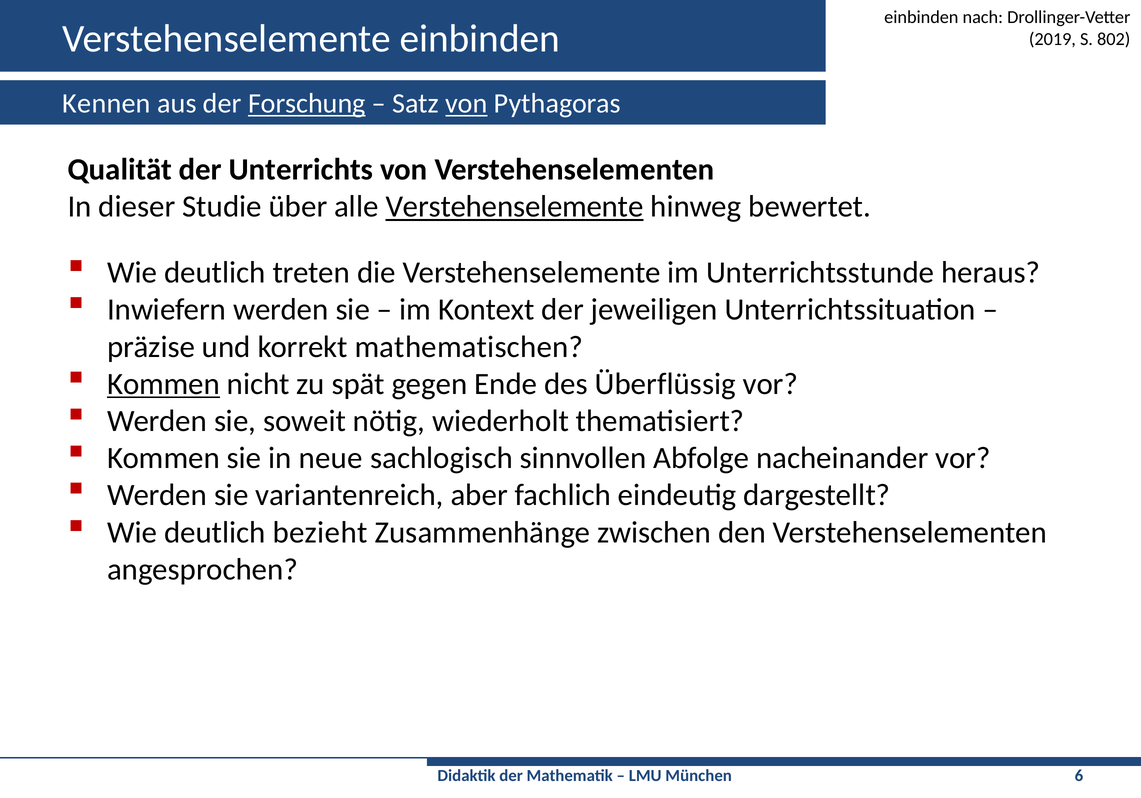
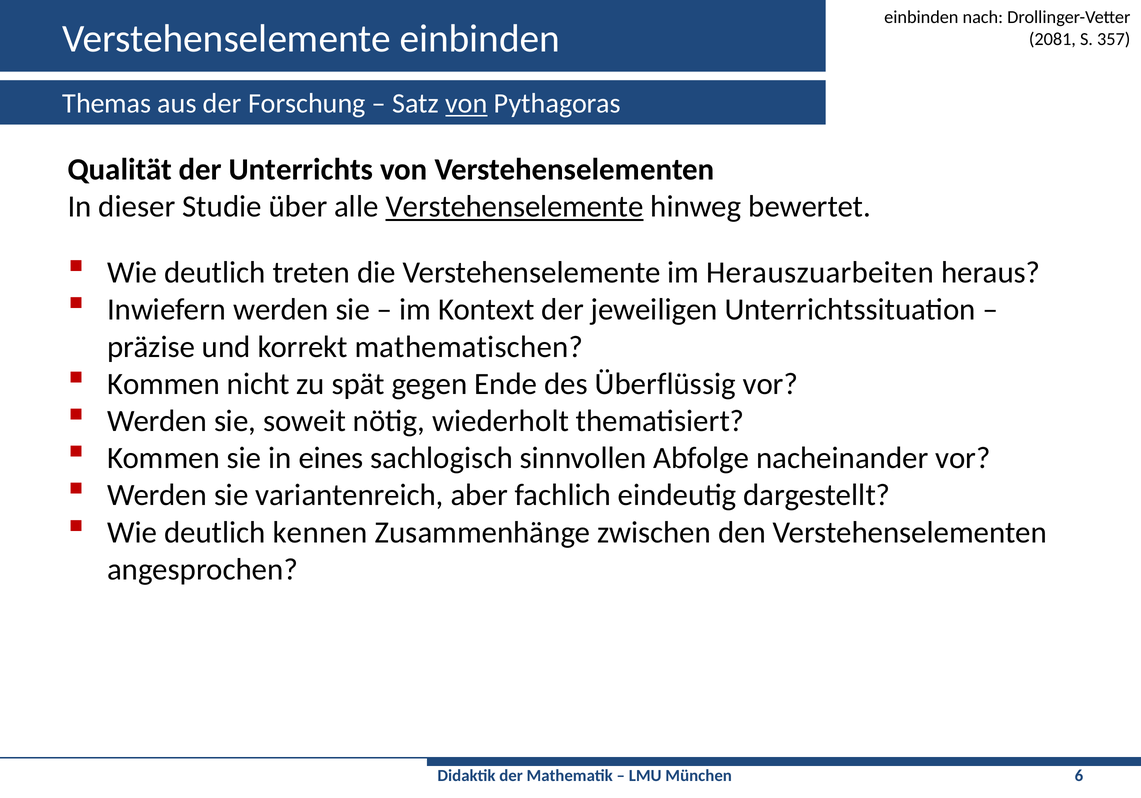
2019: 2019 -> 2081 (1052, 39)
802: 802 -> 357 (1114, 39)
Kennen: Kennen -> Themas (107, 104)
Forschung underline: present -> none (307, 104)
Unterrichtsstunde: Unterrichtsstunde -> Herauszuarbeiten (820, 273)
Kommen underline: present -> none (164, 384)
neue: neue -> eines (331, 458)
bezieht: bezieht -> kennen (320, 532)
